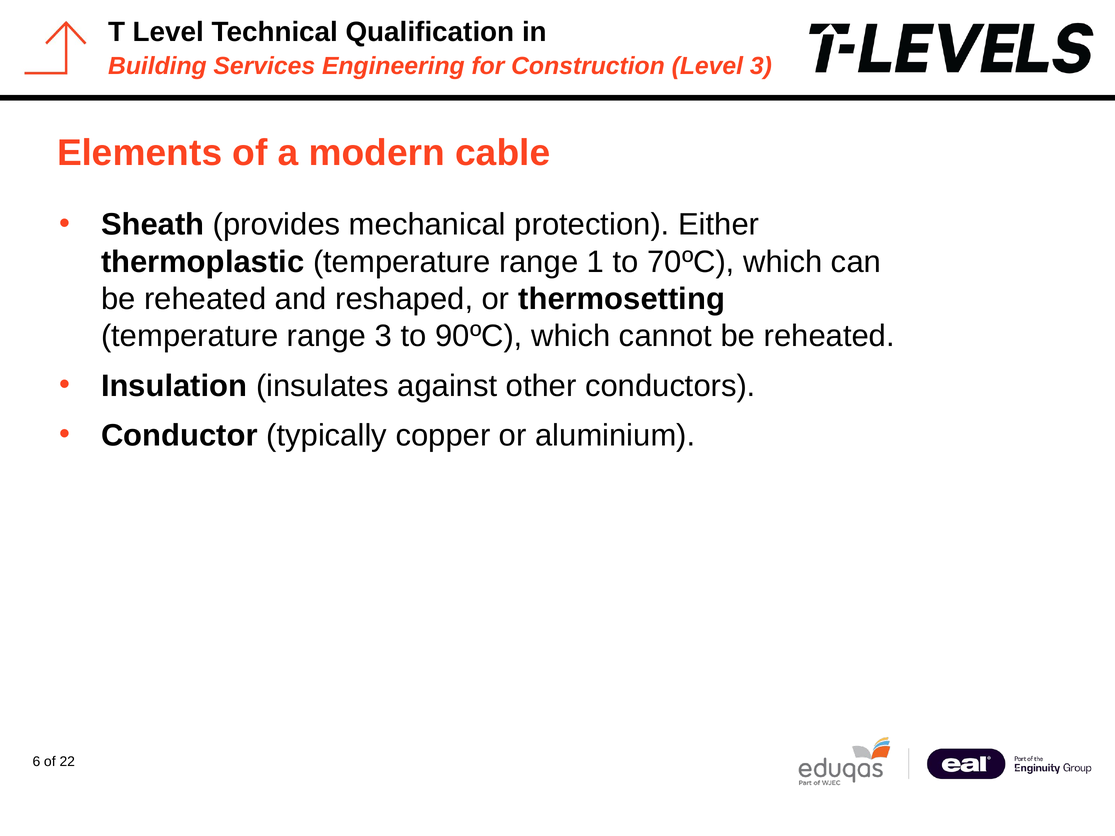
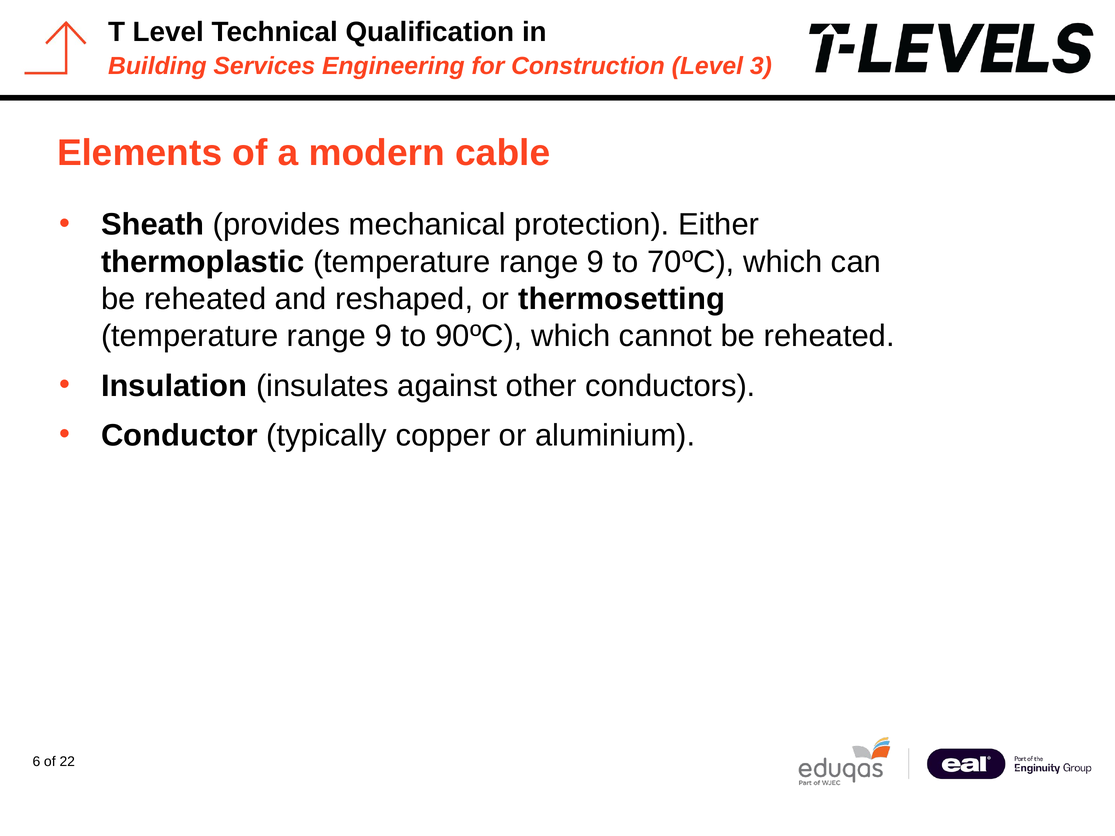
thermoplastic temperature range 1: 1 -> 9 (595, 262)
3: 3 -> 9 (383, 336)
